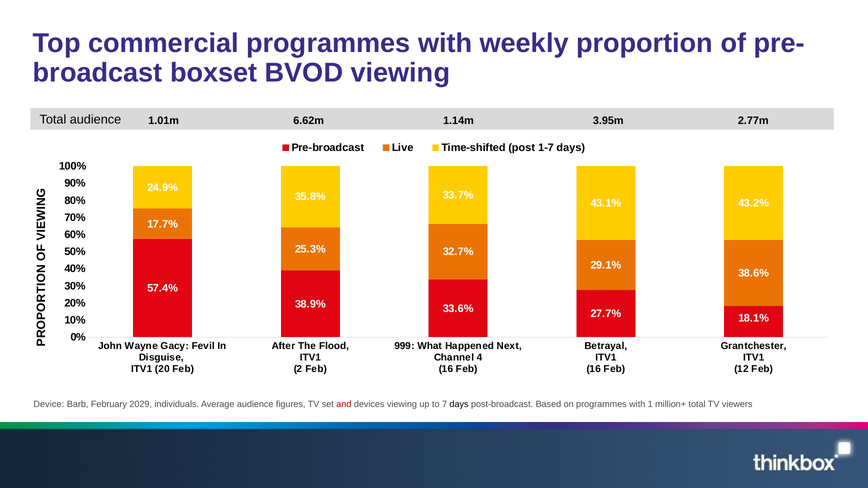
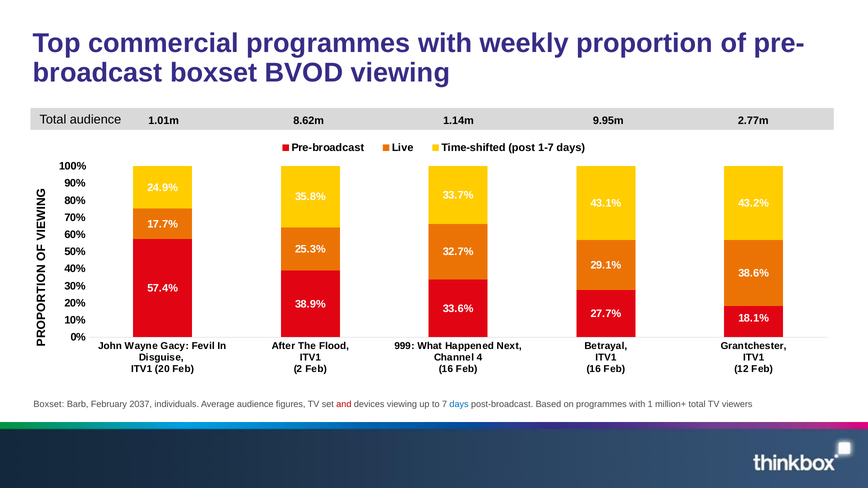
6.62m: 6.62m -> 8.62m (309, 120)
3.95m: 3.95m -> 9.95m (608, 120)
Device: Device -> Boxset (49, 404)
2029: 2029 -> 2037 (141, 404)
days colour: black -> blue (459, 404)
